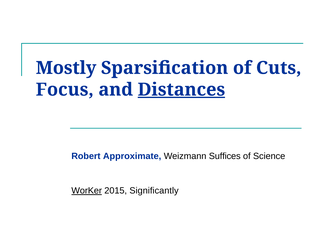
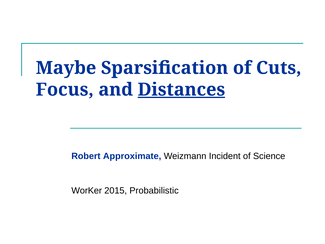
Mostly: Mostly -> Maybe (66, 68)
Suffices: Suffices -> Incident (225, 156)
WorKer underline: present -> none (87, 191)
Significantly: Significantly -> Probabilistic (154, 191)
